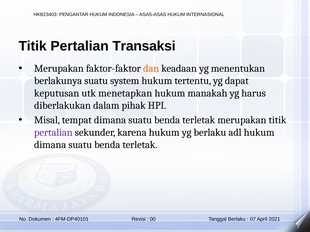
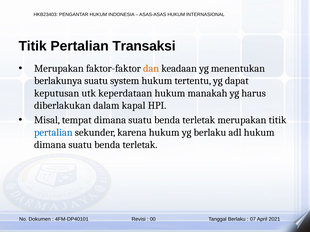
menetapkan: menetapkan -> keperdataan (125, 93)
pihak: pihak -> kapal (134, 106)
pertalian colour: purple -> blue (53, 133)
